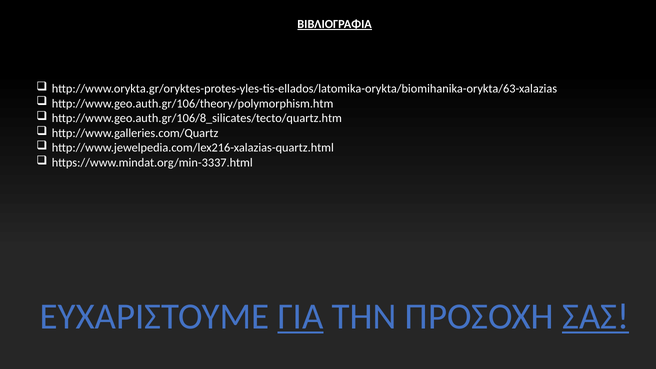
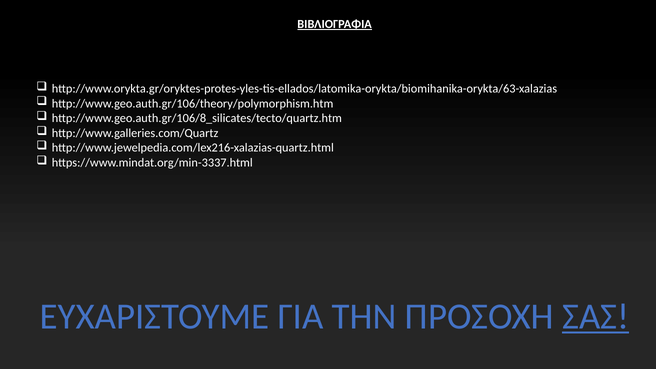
ΓΙΑ underline: present -> none (301, 317)
